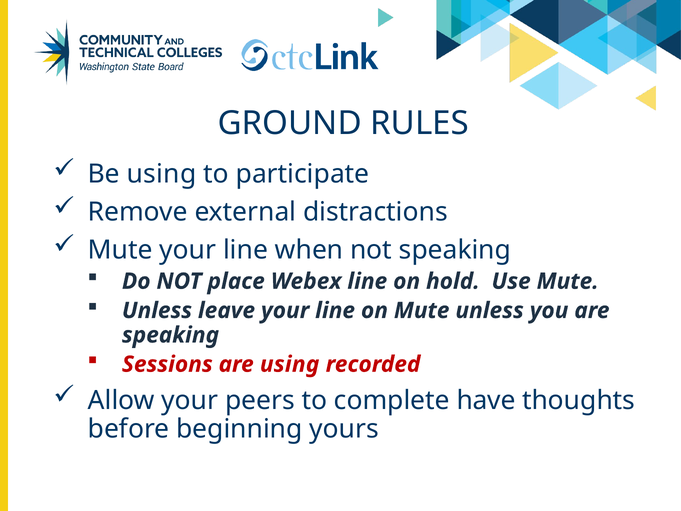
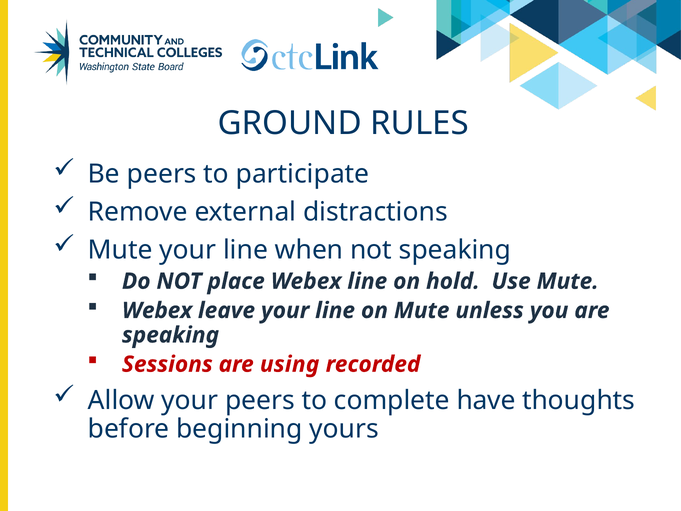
Be using: using -> peers (162, 174)
Unless: Unless -> Webex (157, 310)
